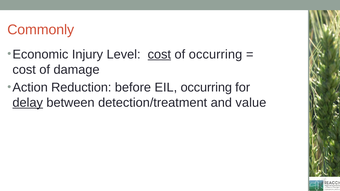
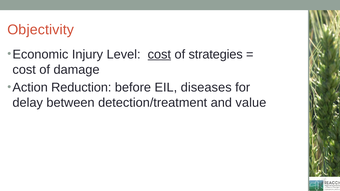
Commonly: Commonly -> Objectivity (41, 30)
of occurring: occurring -> strategies (216, 54)
EIL occurring: occurring -> diseases (206, 88)
delay underline: present -> none (28, 103)
